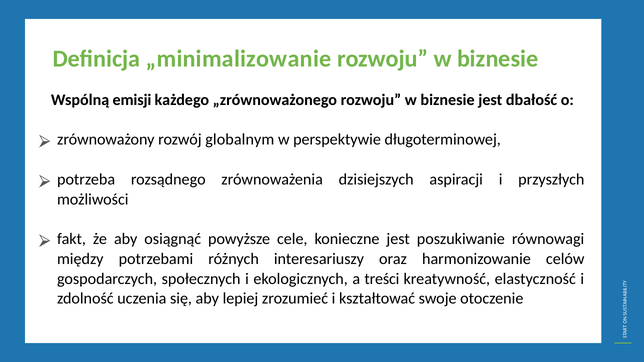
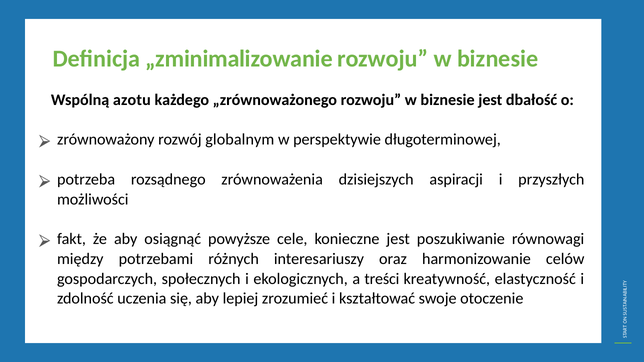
„minimalizowanie: „minimalizowanie -> „zminimalizowanie (239, 59)
emisji: emisji -> azotu (132, 100)
